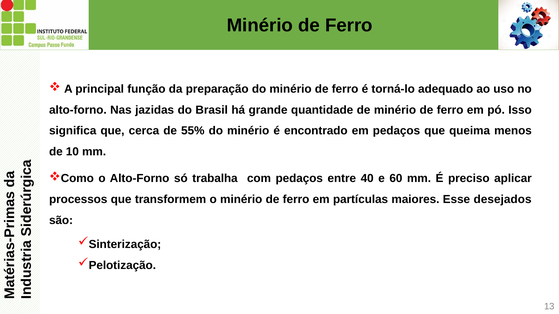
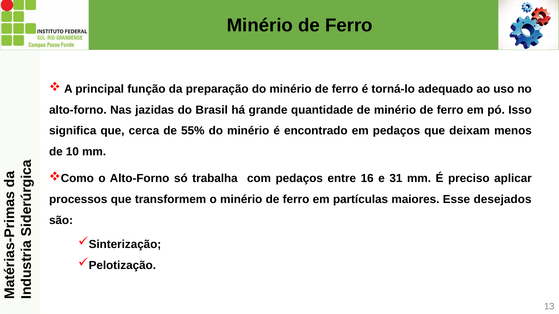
queima: queima -> deixam (470, 131)
40: 40 -> 16 (367, 179)
60: 60 -> 31 (396, 179)
